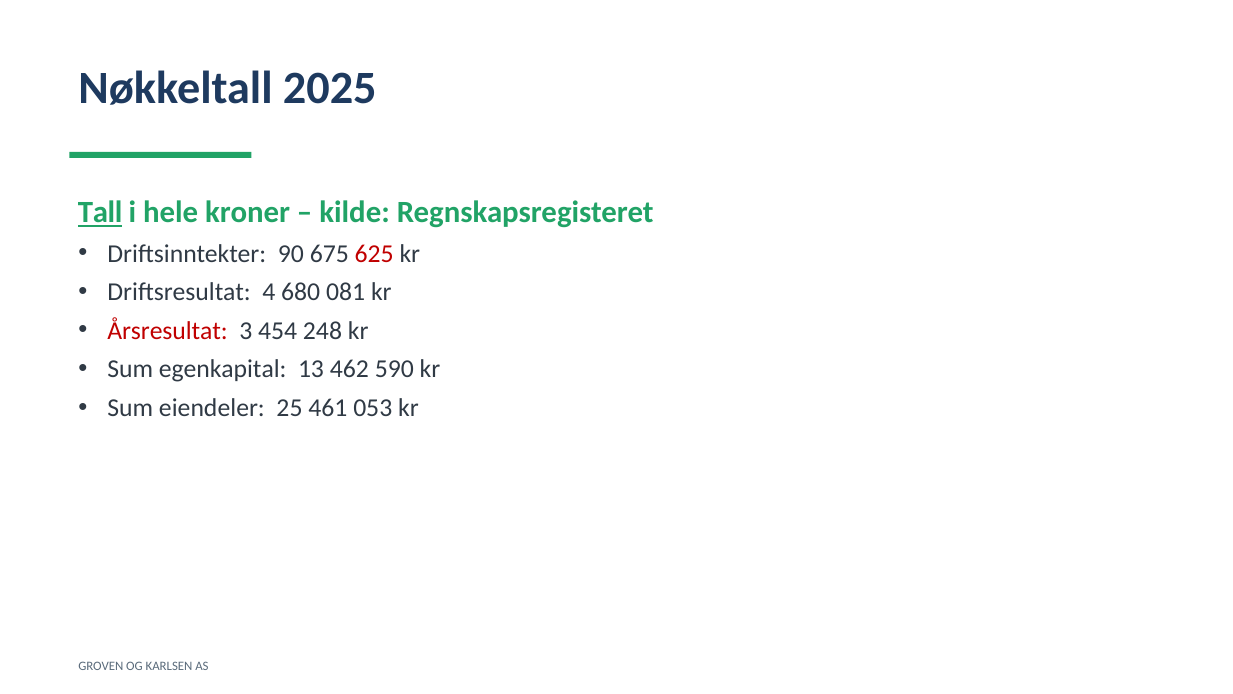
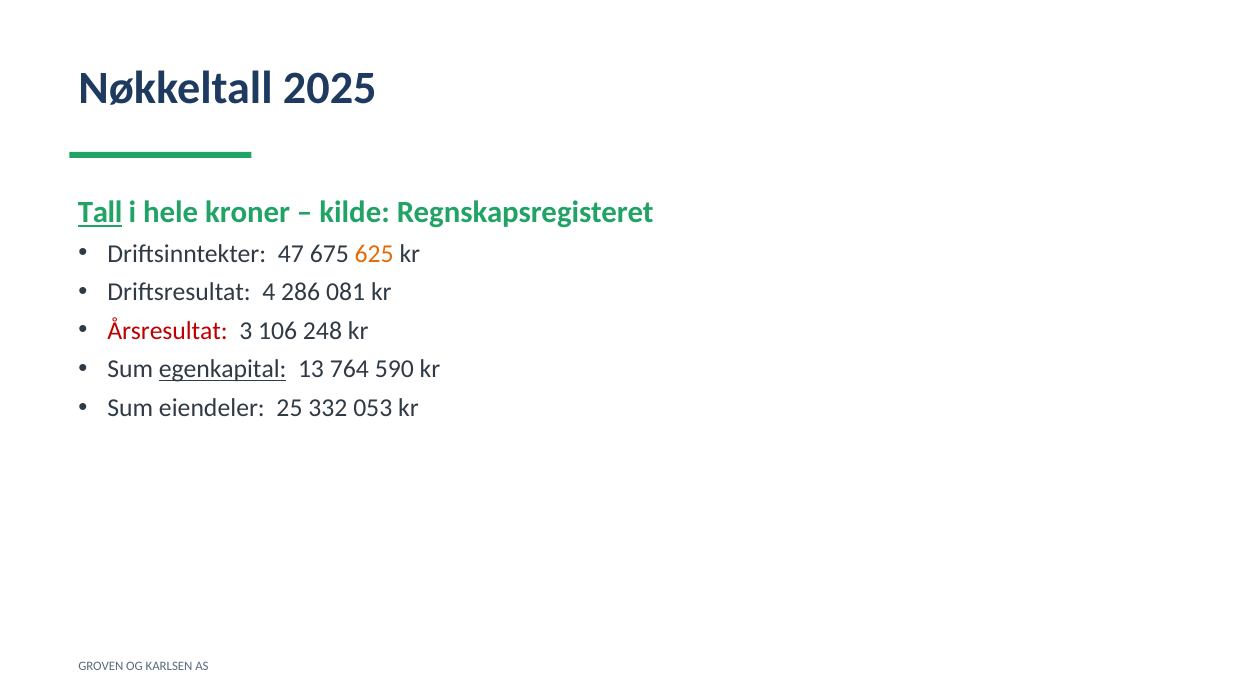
90: 90 -> 47 (291, 254)
625 colour: red -> orange (374, 254)
680: 680 -> 286 (301, 292)
454: 454 -> 106 (278, 331)
egenkapital underline: none -> present (223, 369)
462: 462 -> 764 (349, 369)
461: 461 -> 332 (328, 408)
